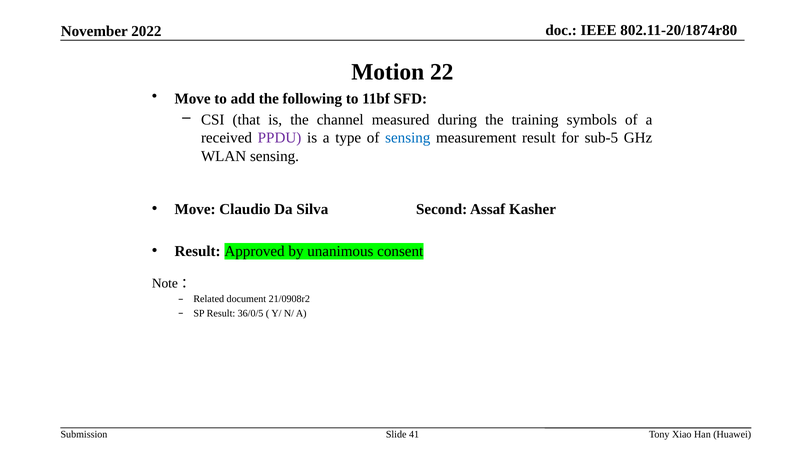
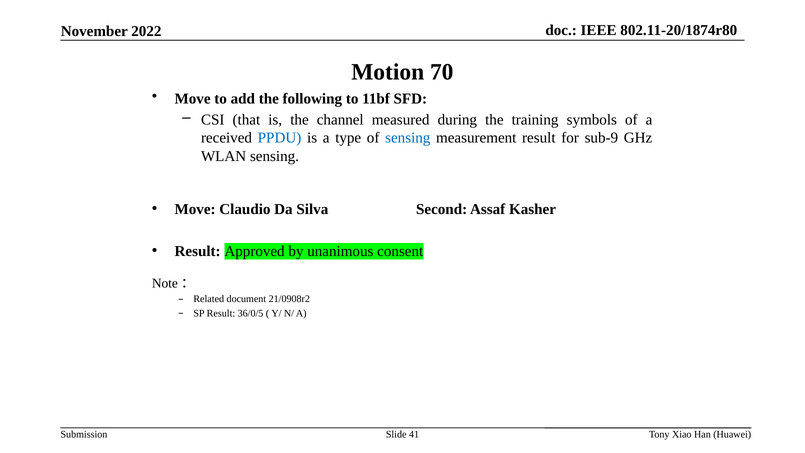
22: 22 -> 70 (442, 72)
PPDU colour: purple -> blue (280, 138)
sub-5: sub-5 -> sub-9 (601, 138)
